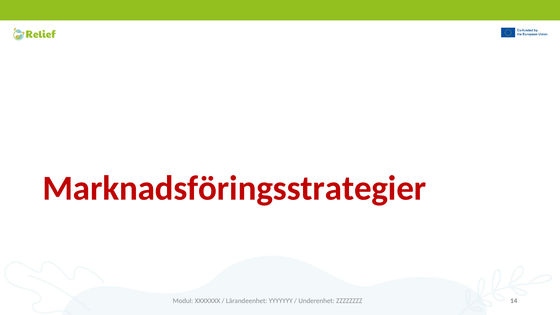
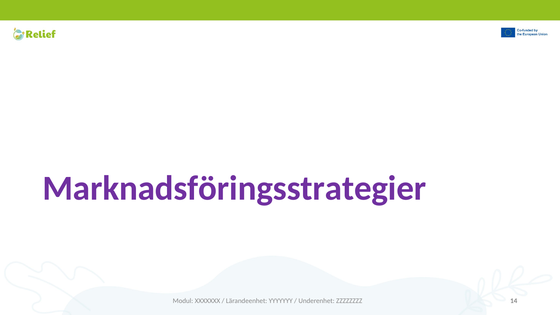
Marknadsföringsstrategier colour: red -> purple (234, 188)
